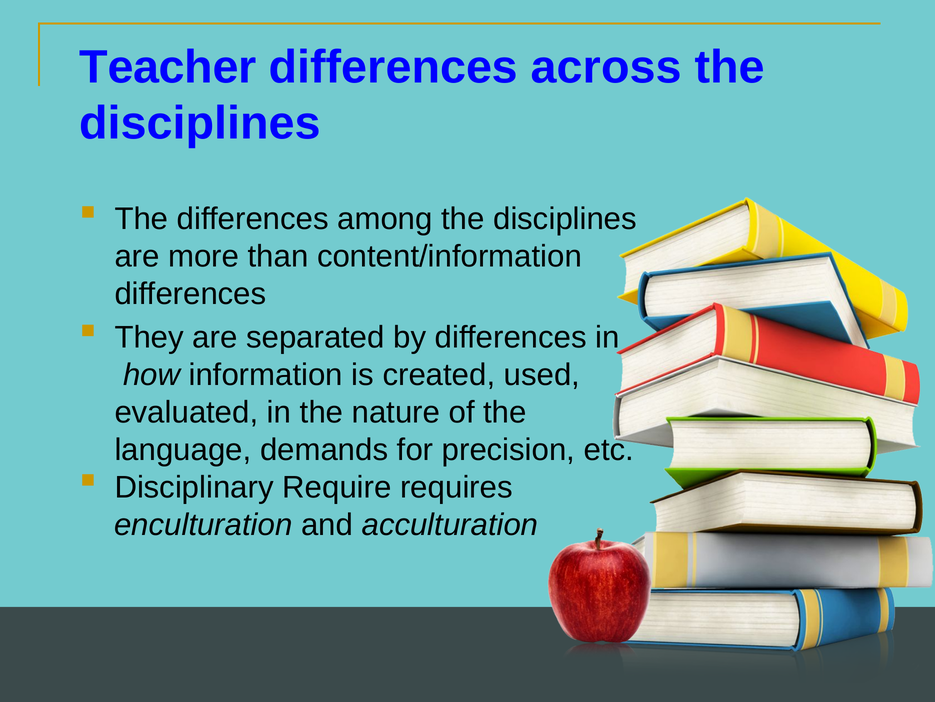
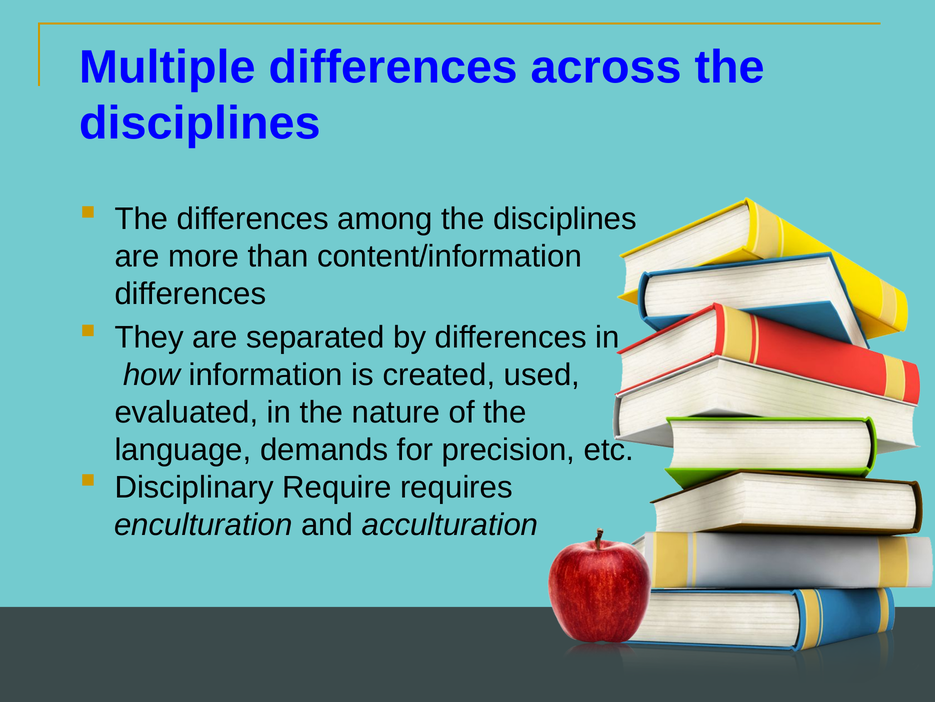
Teacher: Teacher -> Multiple (168, 67)
